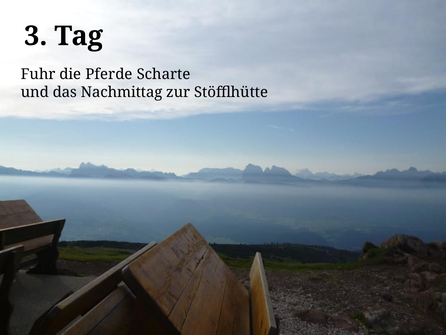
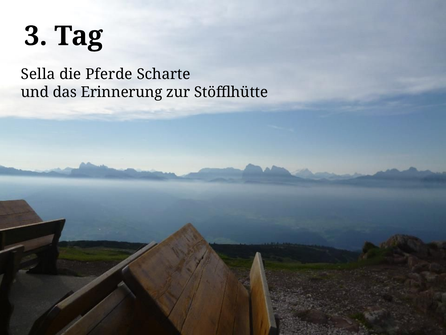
Fuhr: Fuhr -> Sella (38, 74)
Nachmittag: Nachmittag -> Erinnerung (122, 92)
